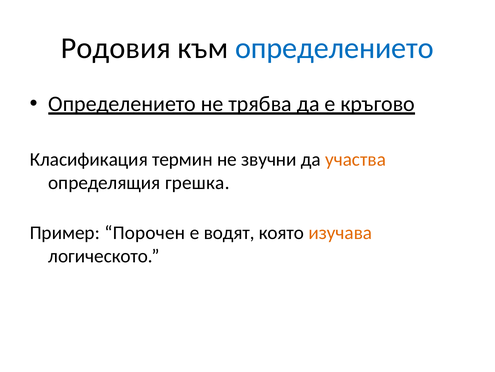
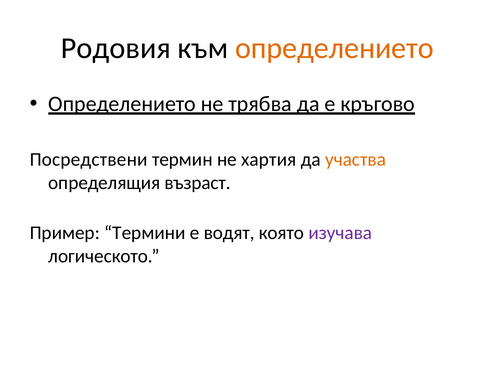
определението colour: blue -> orange (334, 48)
Класификация: Класификация -> Посредствени (89, 159)
звучни: звучни -> хартия (269, 159)
грешка: грешка -> възраст (198, 182)
Порочен: Порочен -> Термини (145, 232)
изучава colour: orange -> purple (340, 232)
